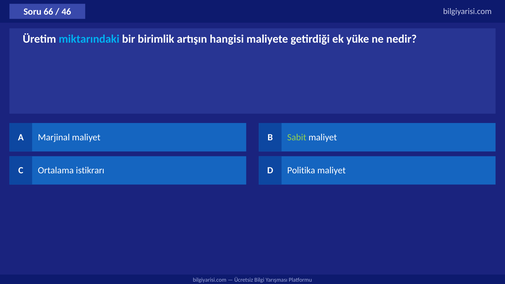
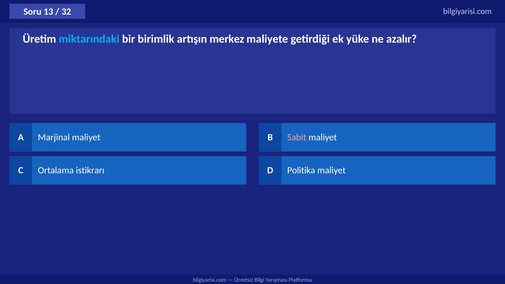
66: 66 -> 13 (48, 12)
46: 46 -> 32 (66, 12)
hangisi: hangisi -> merkez (227, 39)
nedir: nedir -> azalır (402, 39)
Sabit colour: light green -> pink (297, 137)
